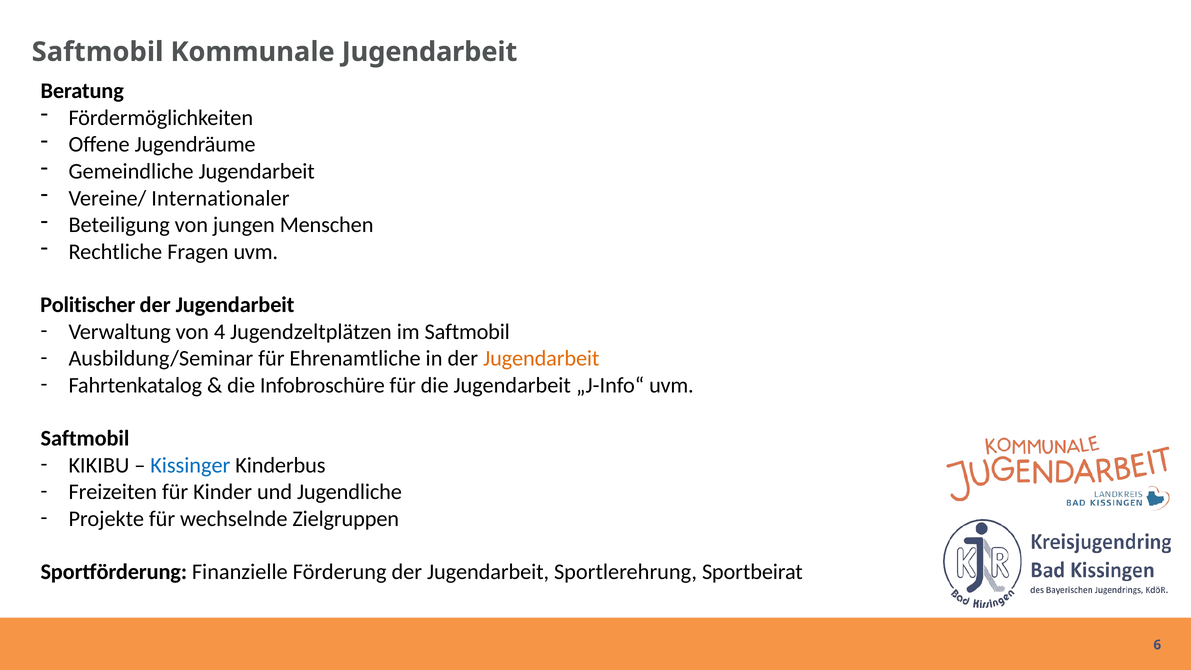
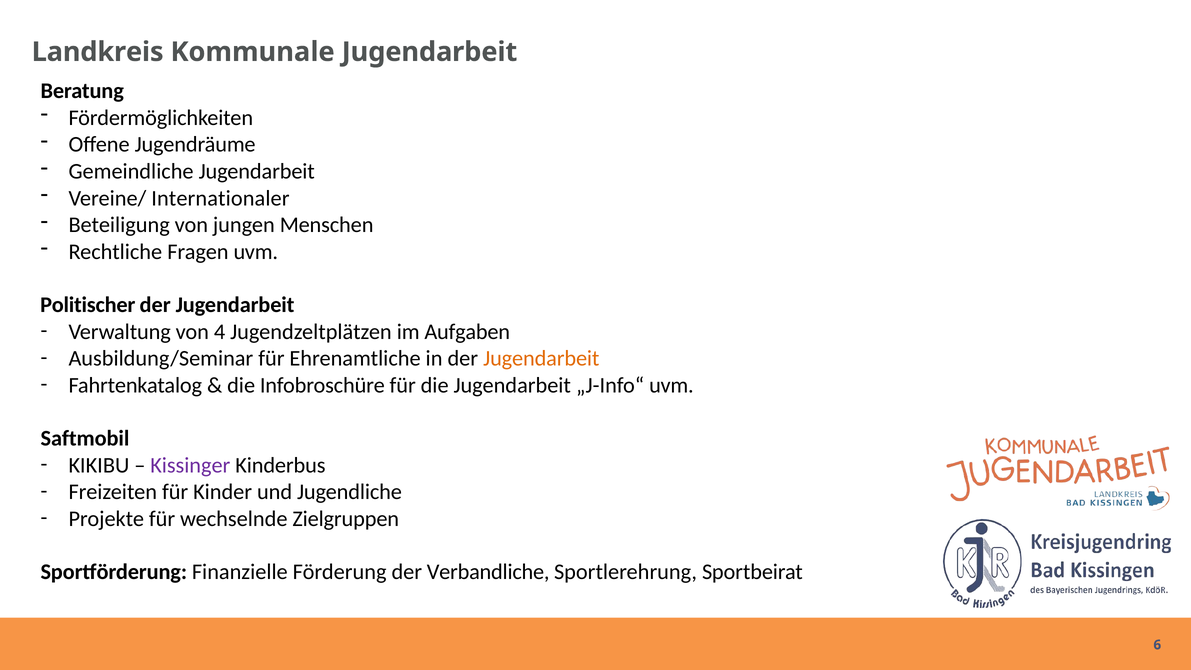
Saftmobil: Saftmobil -> Landkreis (98, 52)
im Saftmobil: Saftmobil -> Aufgaben (467, 332)
Kissinger colour: blue -> purple (190, 465)
Förderung der Jugendarbeit: Jugendarbeit -> Verbandliche (488, 572)
